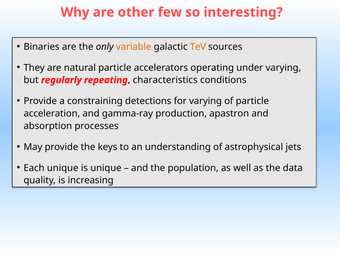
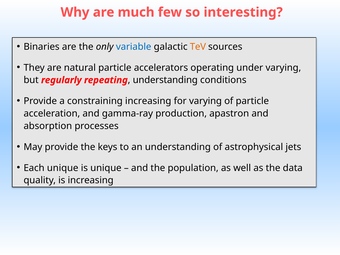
other: other -> much (136, 12)
variable colour: orange -> blue (134, 47)
characteristics: characteristics -> understanding (165, 80)
constraining detections: detections -> increasing (148, 101)
